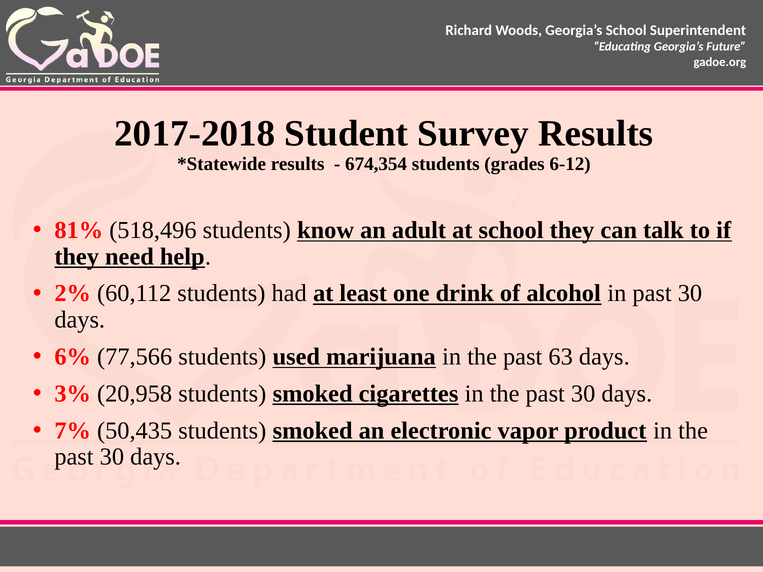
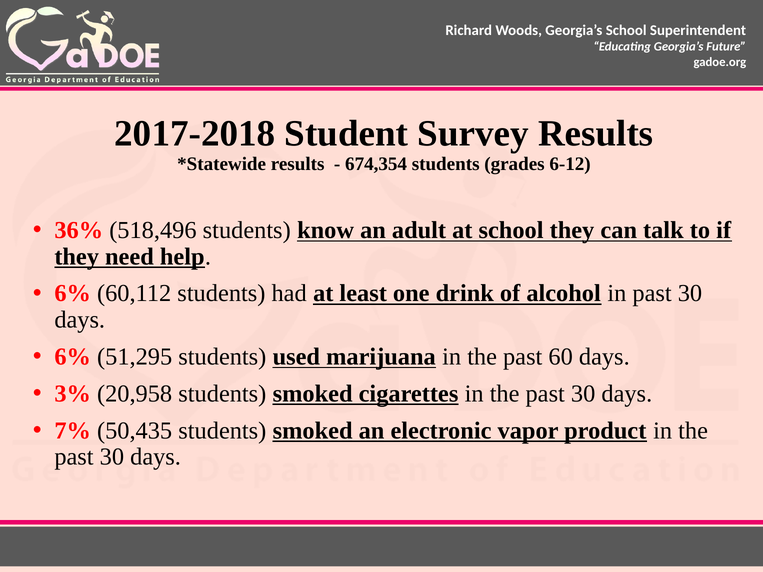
81%: 81% -> 36% (79, 230)
2%: 2% -> 6% (73, 294)
77,566: 77,566 -> 51,295 (135, 357)
63: 63 -> 60 (561, 357)
